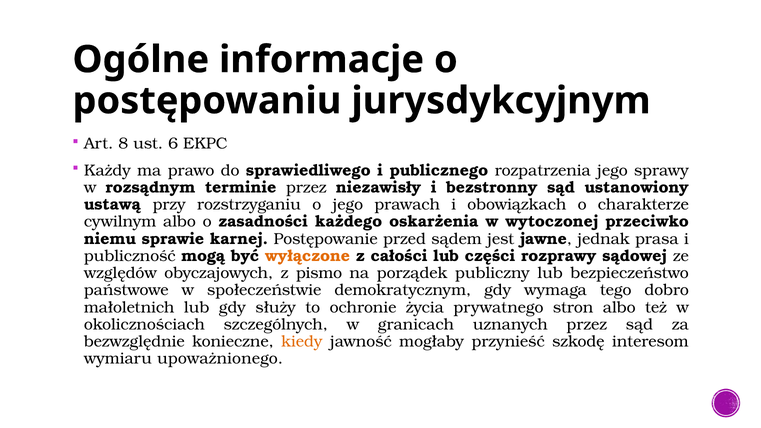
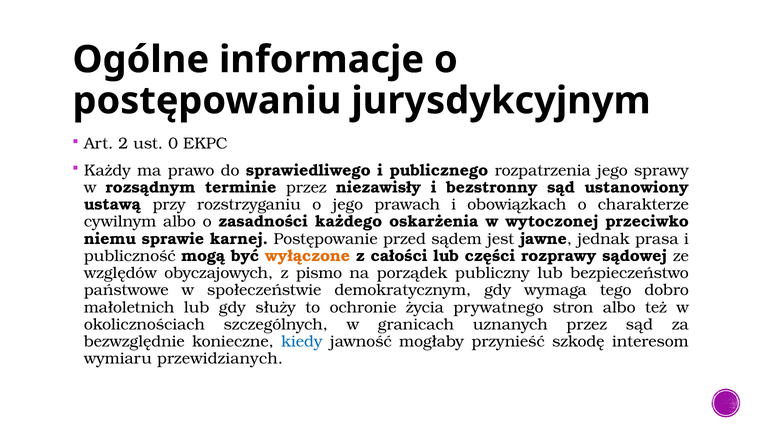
8: 8 -> 2 (123, 144)
6: 6 -> 0 (173, 144)
kiedy colour: orange -> blue (302, 342)
upoważnionego: upoważnionego -> przewidzianych (220, 359)
